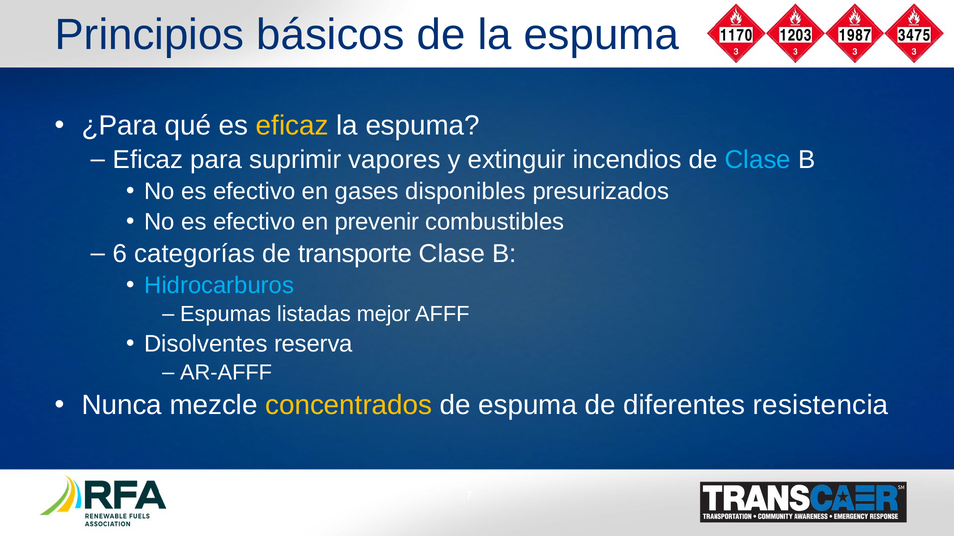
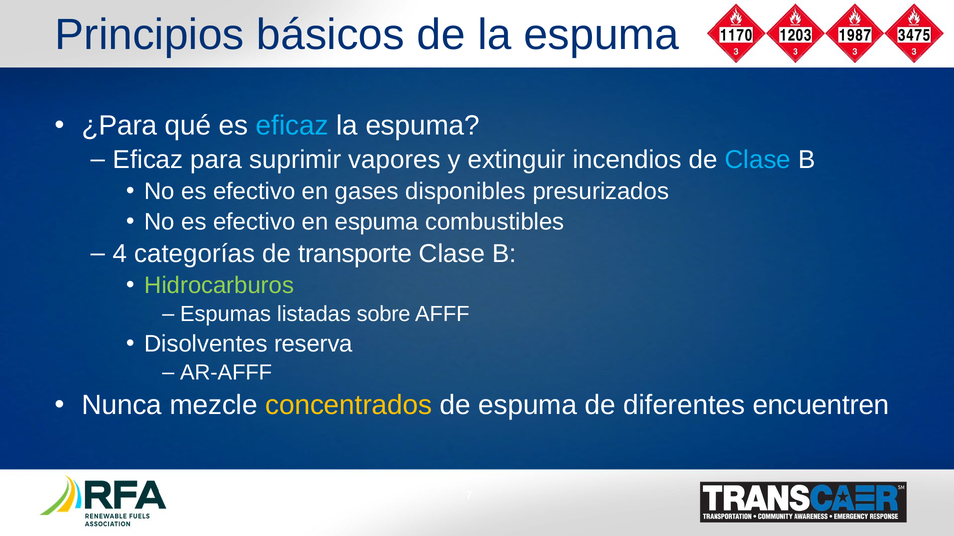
eficaz colour: yellow -> light blue (292, 126)
en prevenir: prevenir -> espuma (377, 222)
6: 6 -> 4 (120, 254)
Hidrocarburos colour: light blue -> light green (219, 286)
mejor: mejor -> sobre (384, 315)
resistencia: resistencia -> encuentren (821, 405)
